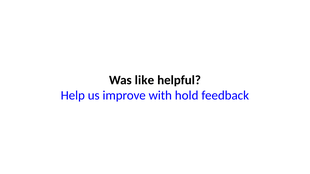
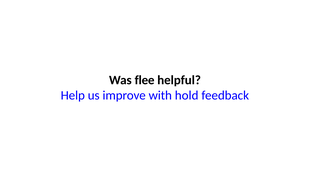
like: like -> flee (145, 80)
